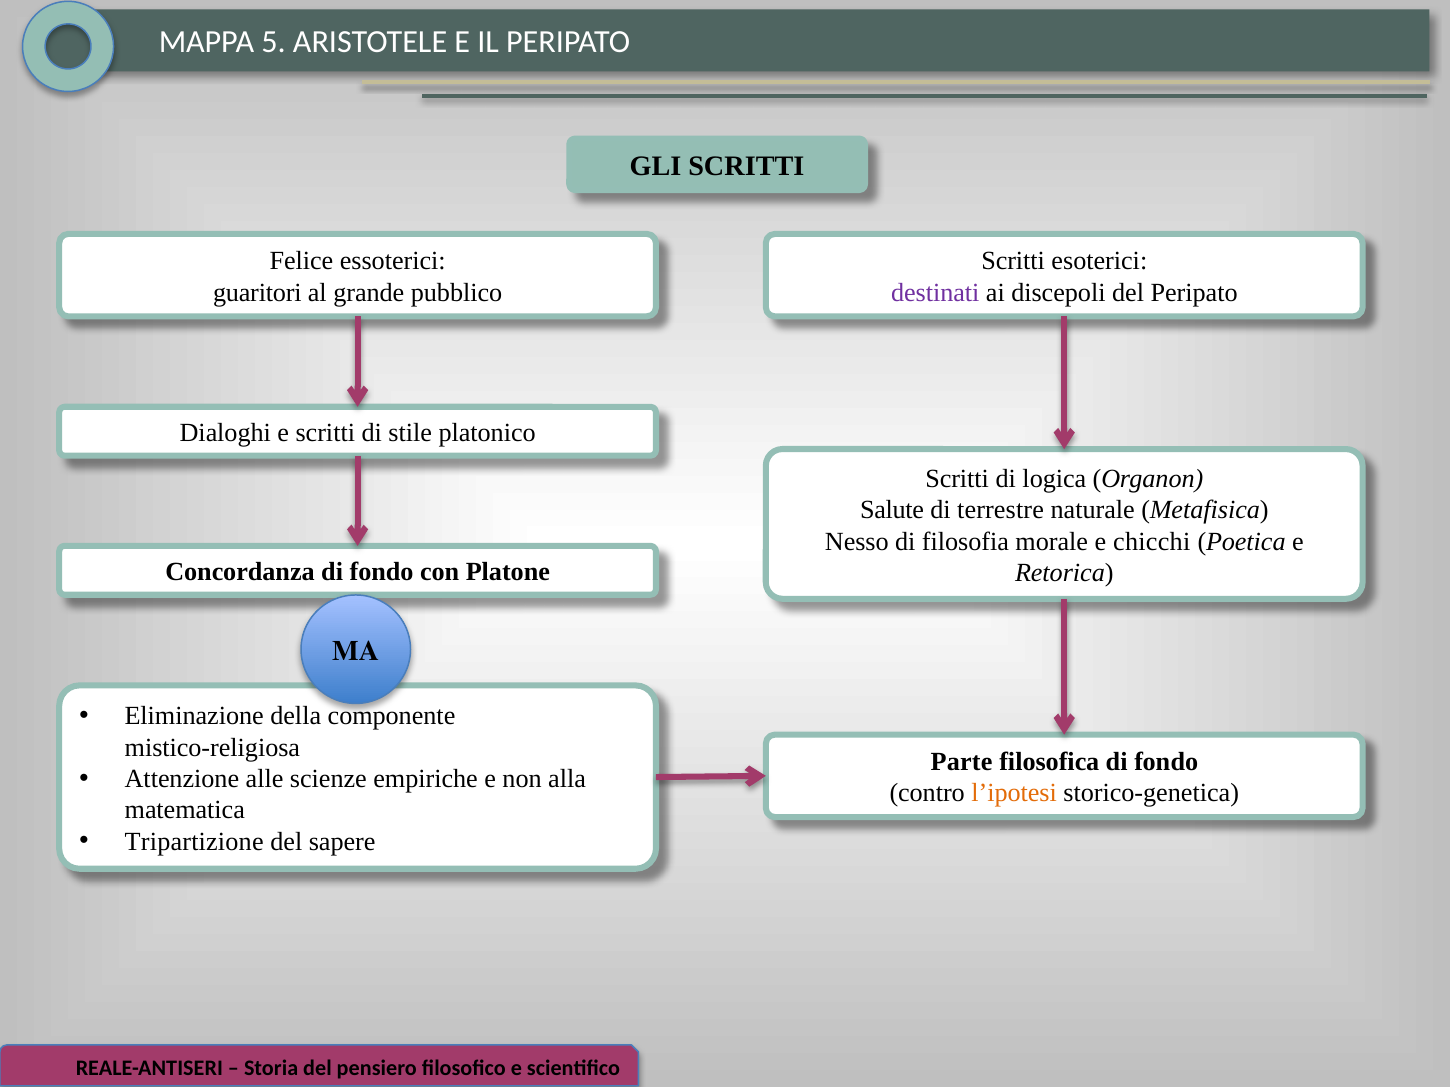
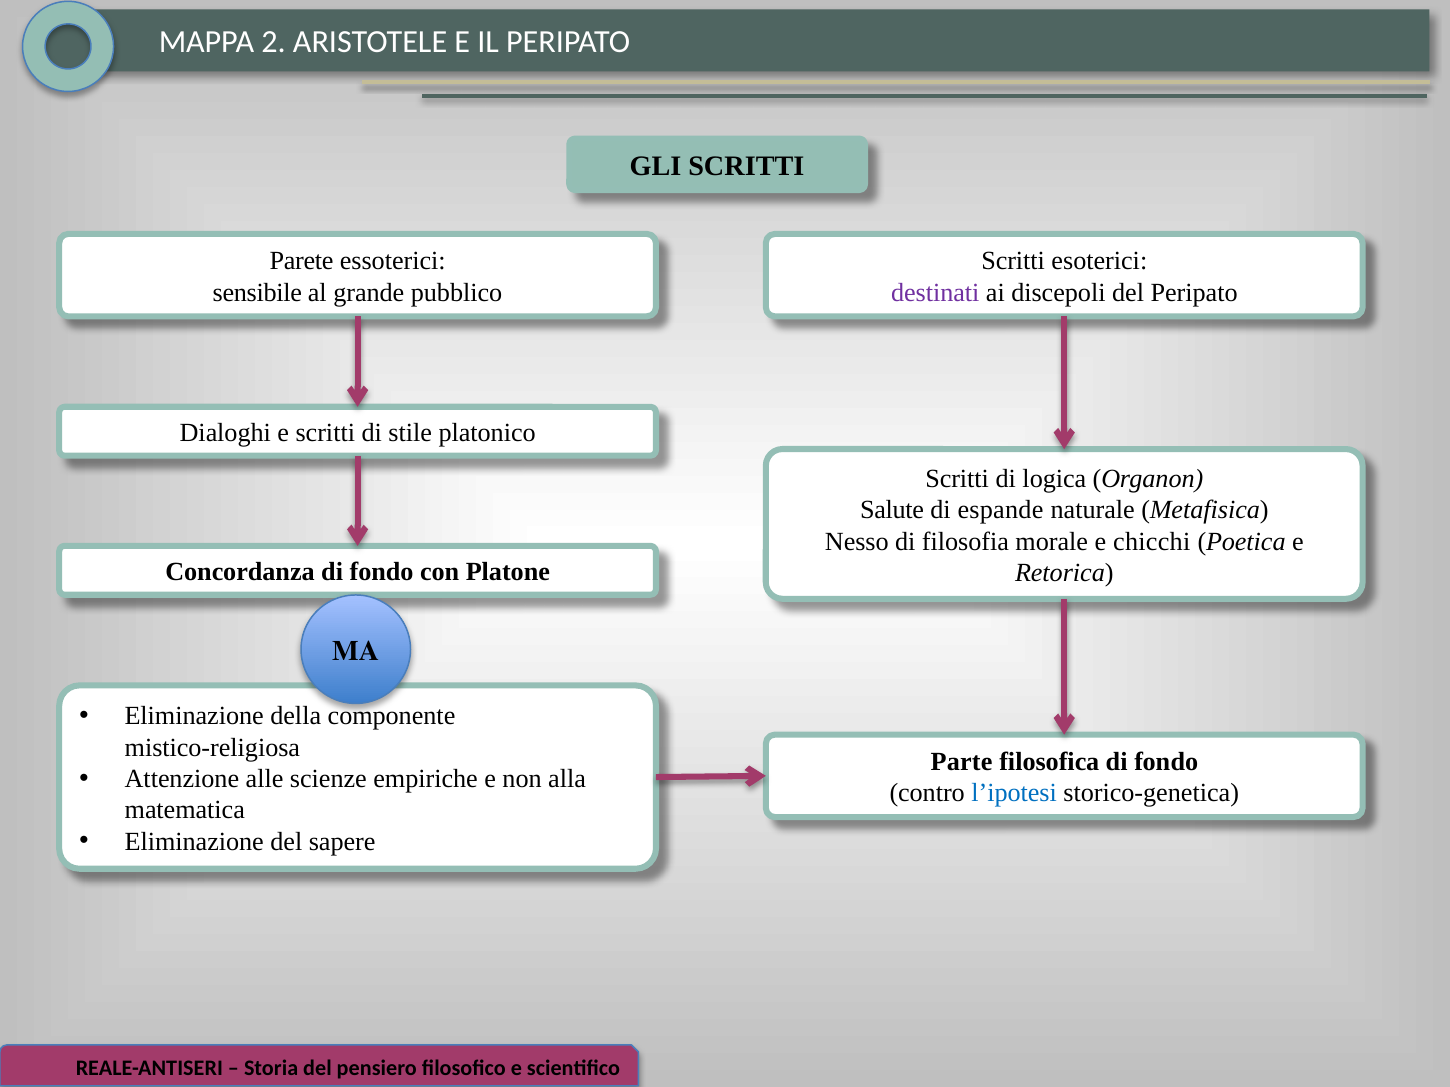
5: 5 -> 2 (274, 42)
Felice: Felice -> Parete (302, 261)
guaritori: guaritori -> sensibile (257, 293)
terrestre: terrestre -> espande (1000, 510)
l’ipotesi colour: orange -> blue (1014, 794)
Tripartizione: Tripartizione -> Eliminazione (194, 842)
